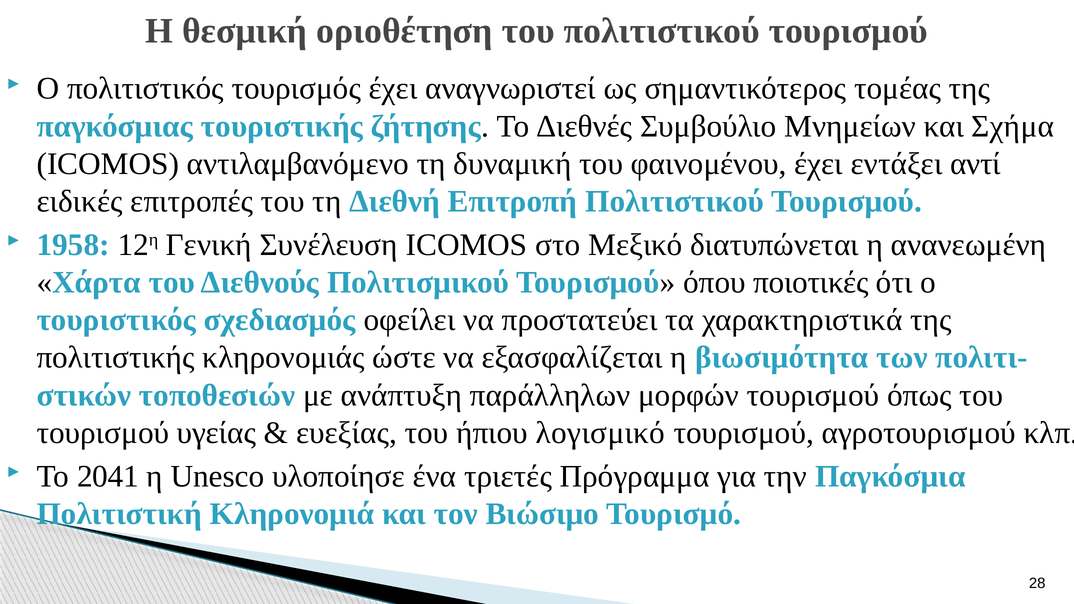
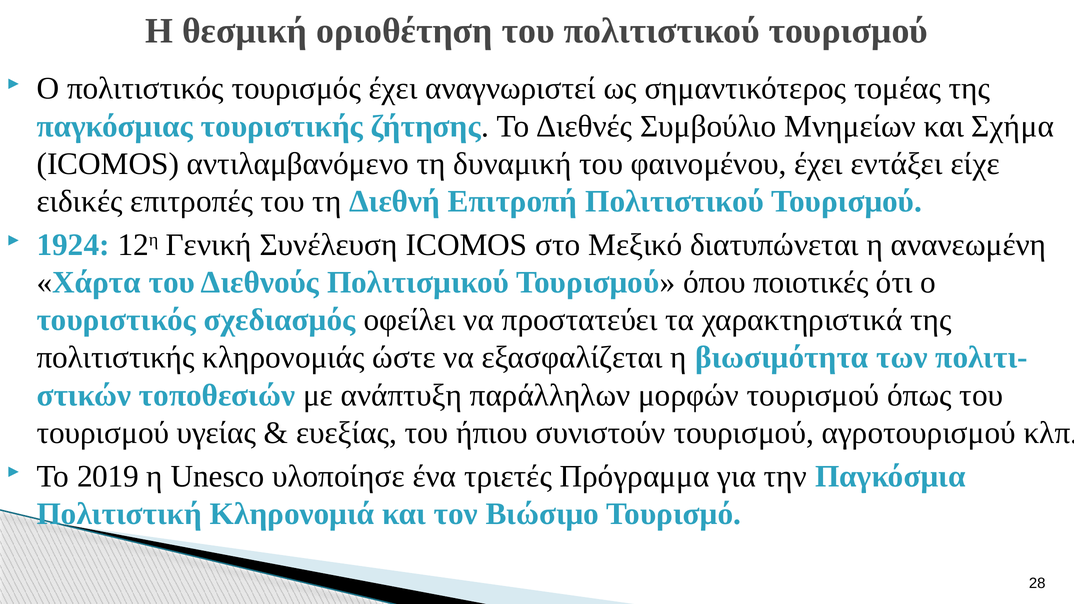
αντί: αντί -> είχε (975, 164)
1958: 1958 -> 1924 (73, 245)
λογισμικό: λογισμικό -> συνιστούν (601, 433)
2041: 2041 -> 2019 (108, 476)
